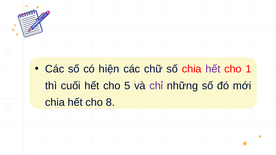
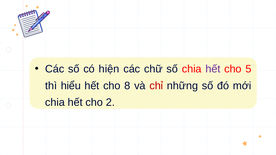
1: 1 -> 5 (249, 69)
cuối: cuối -> hiểu (71, 86)
5: 5 -> 8 (127, 86)
chỉ colour: purple -> red (156, 86)
8: 8 -> 2 (110, 103)
